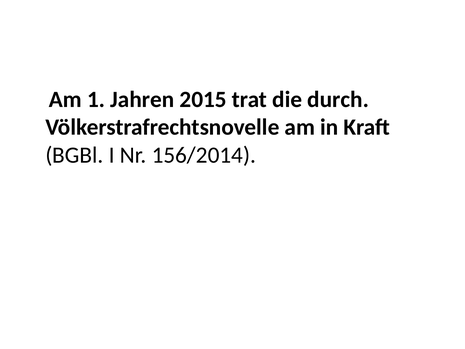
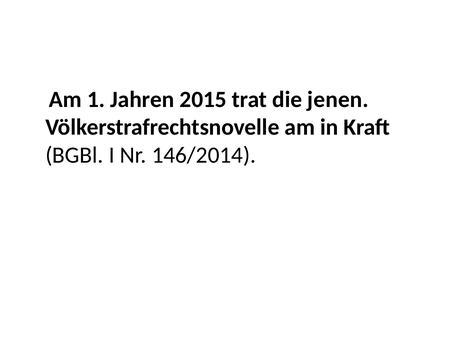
durch: durch -> jenen (338, 99)
156/2014: 156/2014 -> 146/2014 (204, 155)
